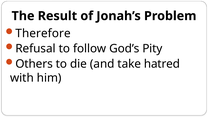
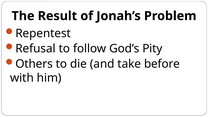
Therefore: Therefore -> Repentest (43, 33)
hatred: hatred -> before (162, 64)
